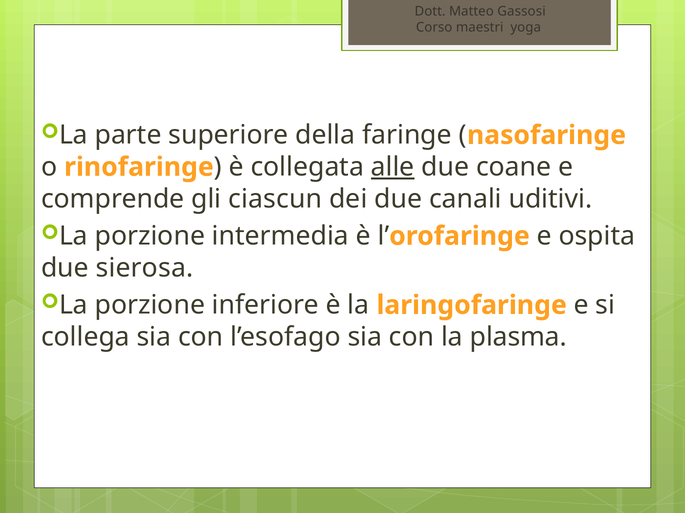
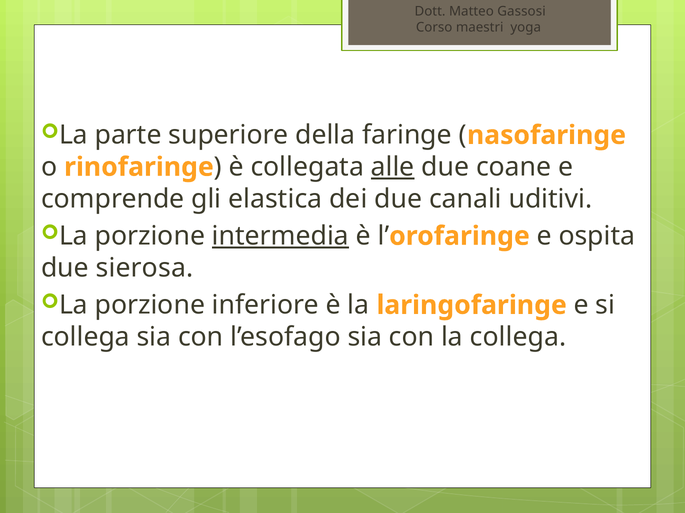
ciascun: ciascun -> elastica (275, 199)
intermedia underline: none -> present (280, 236)
la plasma: plasma -> collega (518, 337)
